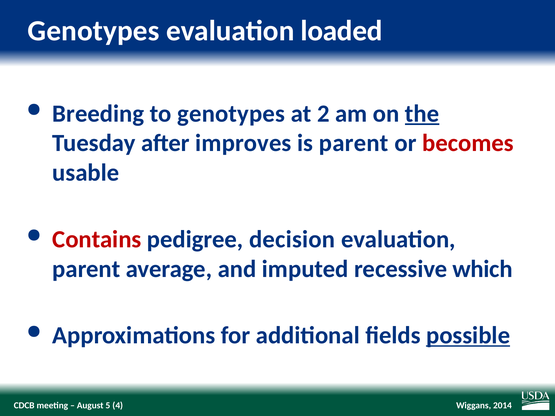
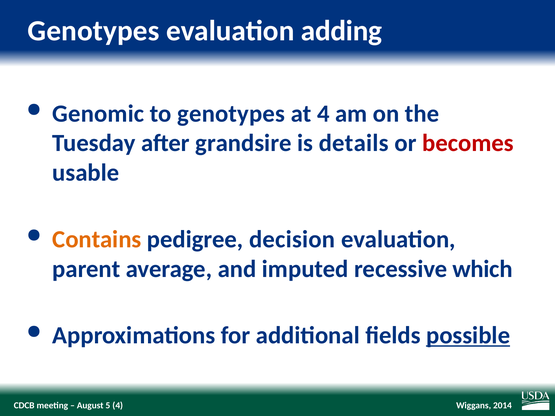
loaded: loaded -> adding (342, 31)
Breeding: Breeding -> Genomic (98, 114)
at 2: 2 -> 4 (323, 114)
the underline: present -> none (422, 114)
improves: improves -> grandsire (243, 143)
is parent: parent -> details (354, 143)
Contains colour: red -> orange (97, 239)
